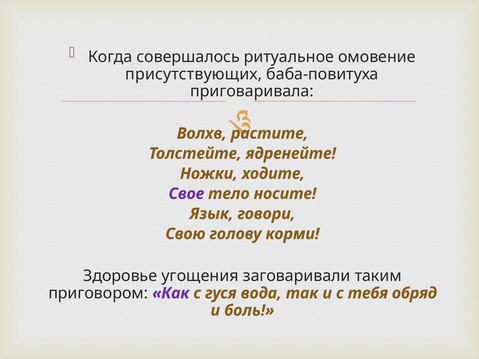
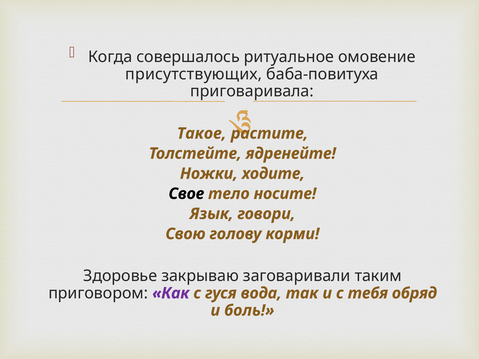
Волхв: Волхв -> Такое (202, 134)
Свое colour: purple -> black (186, 194)
угощения: угощения -> закрываю (200, 276)
